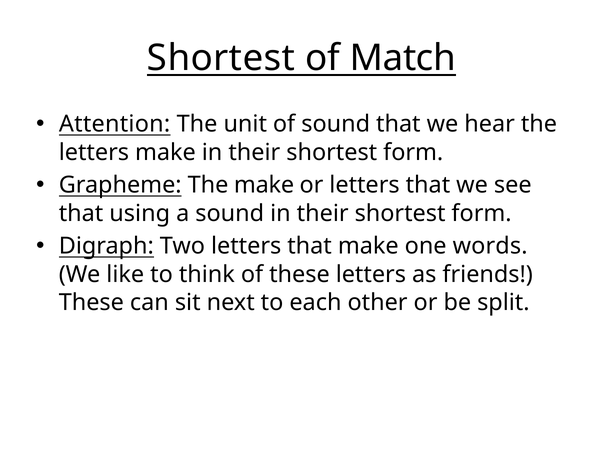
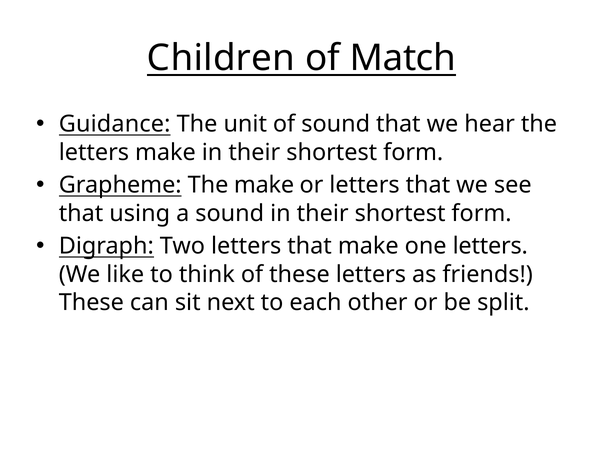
Shortest: Shortest -> Children (221, 58)
Attention: Attention -> Guidance (115, 124)
one words: words -> letters (490, 246)
